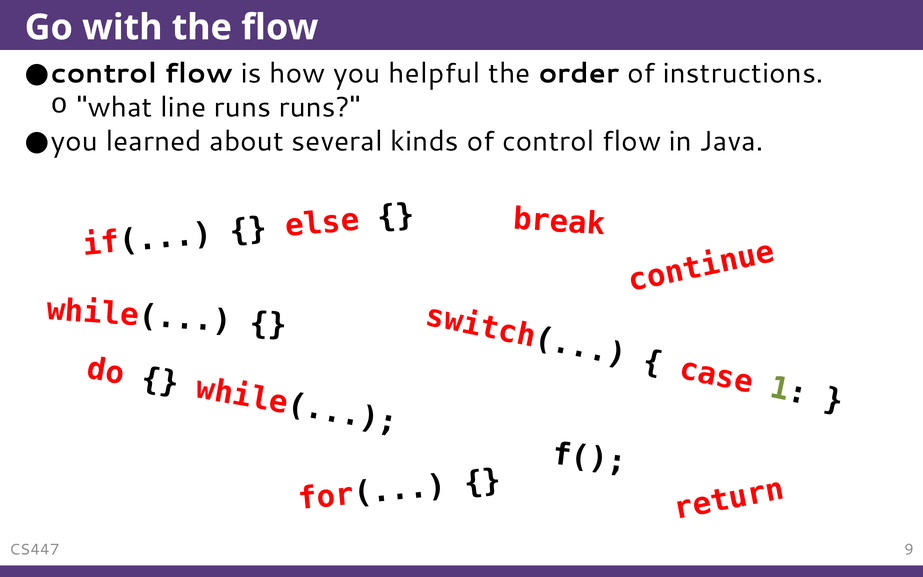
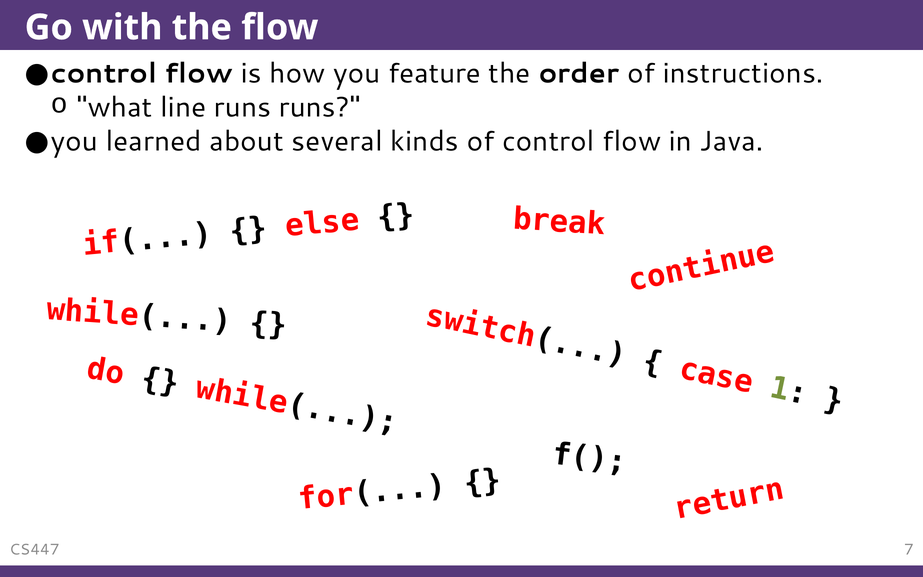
helpful: helpful -> feature (435, 74)
9: 9 -> 7 (909, 549)
